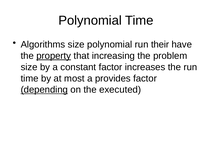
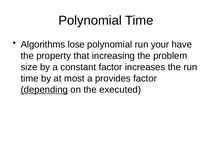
Algorithms size: size -> lose (76, 44)
their: their -> your (160, 44)
property underline: present -> none (54, 56)
